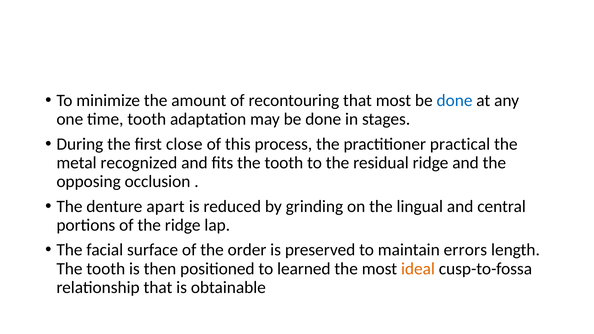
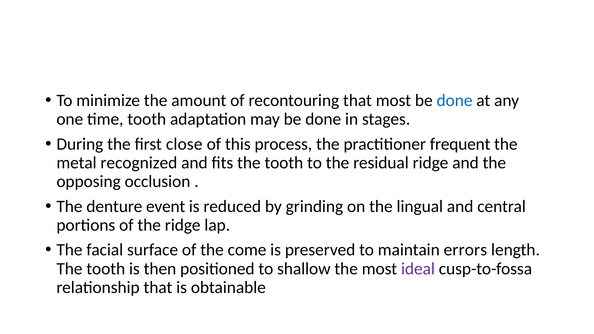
practical: practical -> frequent (460, 144)
apart: apart -> event (166, 206)
order: order -> come (247, 250)
learned: learned -> shallow (304, 269)
ideal colour: orange -> purple (418, 269)
